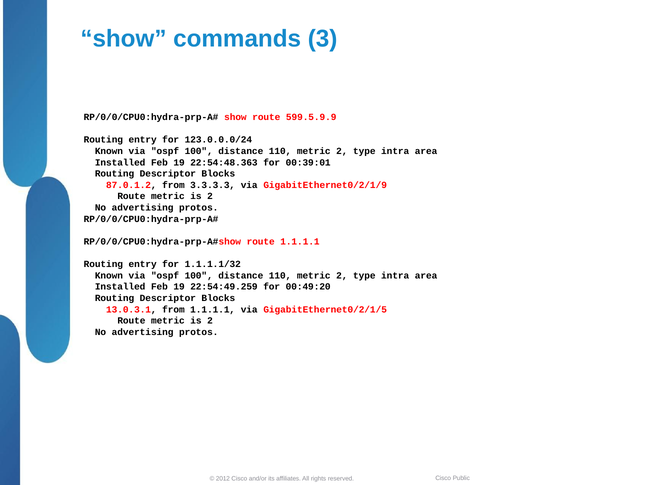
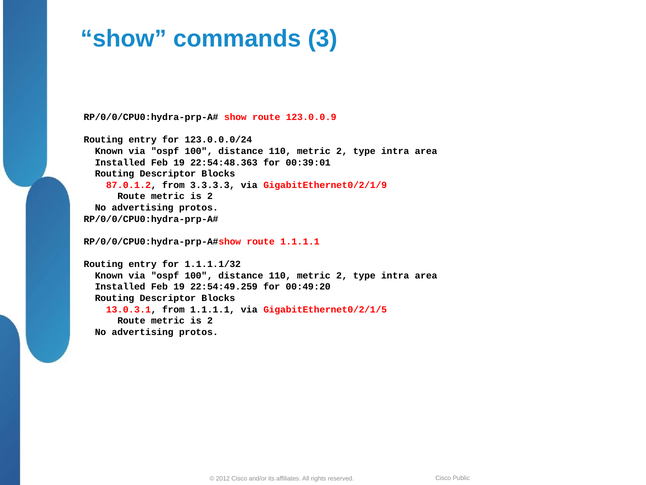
599.5.9.9: 599.5.9.9 -> 123.0.0.9 (311, 117)
